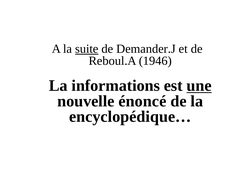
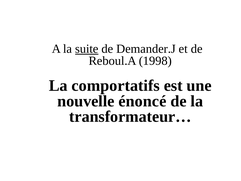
1946: 1946 -> 1998 (155, 61)
informations: informations -> comportatifs (116, 86)
une underline: present -> none (199, 86)
encyclopédique…: encyclopédique… -> transformateur… (130, 116)
